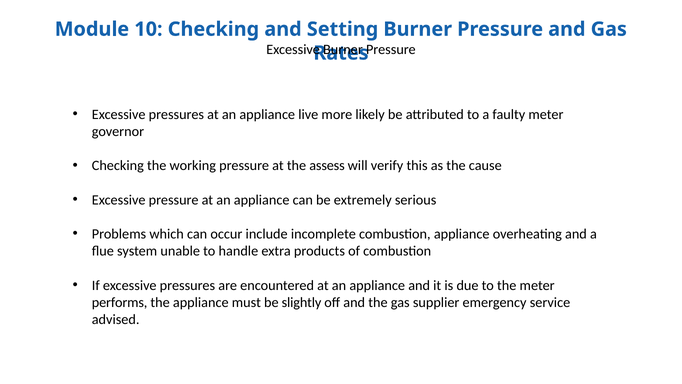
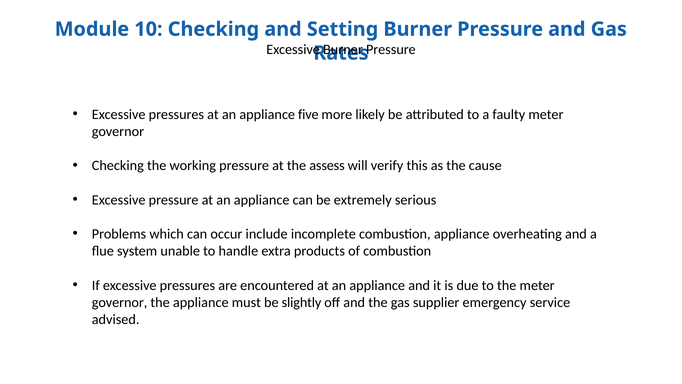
live: live -> five (308, 114)
performs: performs -> governor (120, 302)
